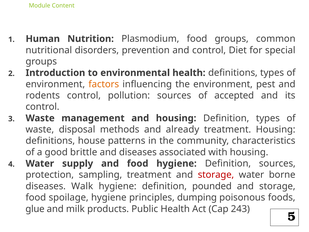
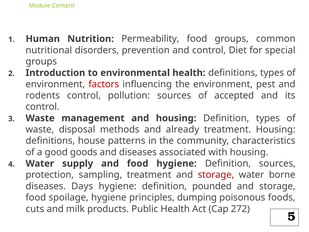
Plasmodium: Plasmodium -> Permeability (150, 39)
factors colour: orange -> red (104, 84)
brittle: brittle -> goods (84, 152)
Walk: Walk -> Days (82, 186)
glue: glue -> cuts (35, 209)
243: 243 -> 272 (240, 209)
